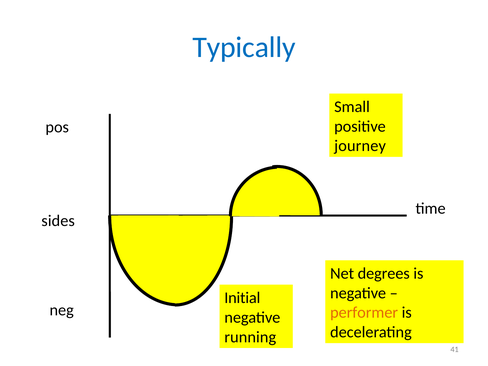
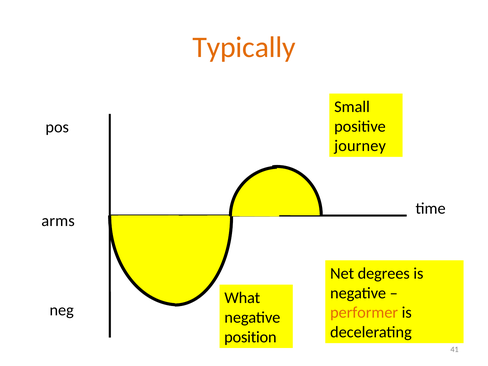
Typically colour: blue -> orange (244, 47)
sides: sides -> arms (58, 221)
Initial: Initial -> What (242, 298)
running: running -> position (250, 337)
